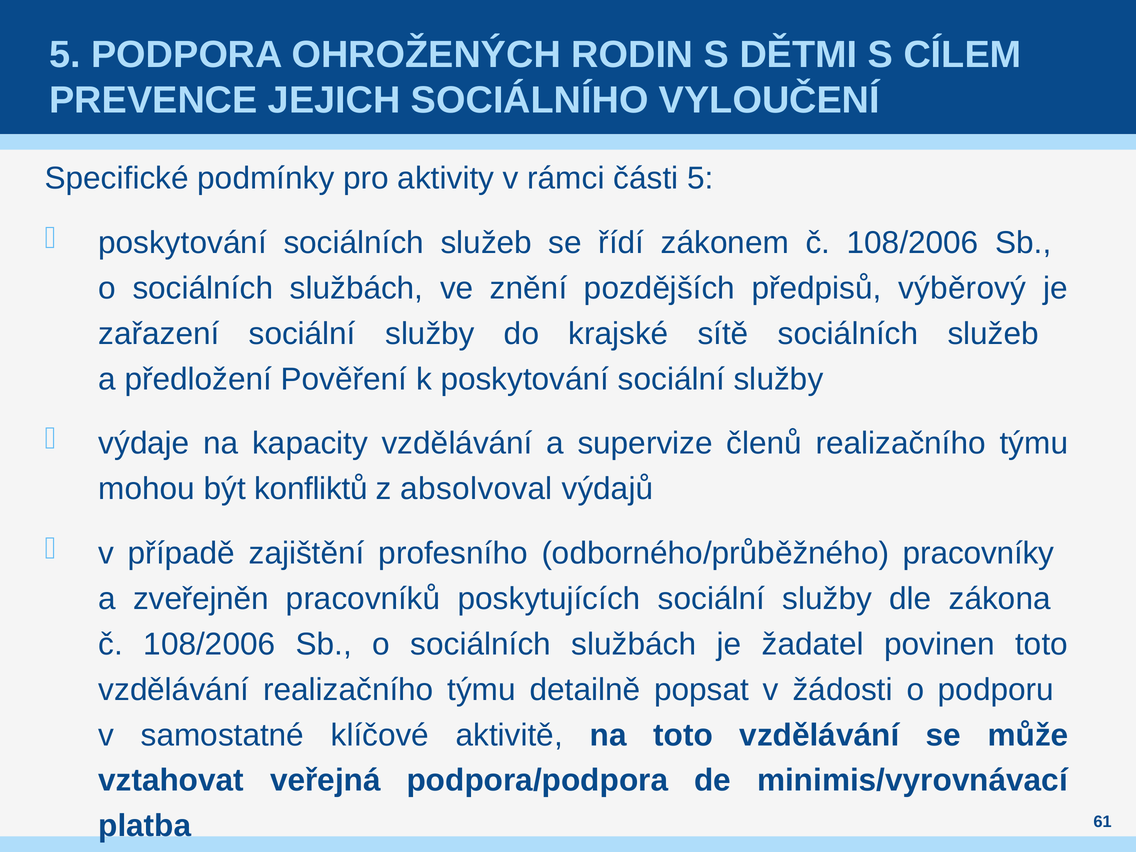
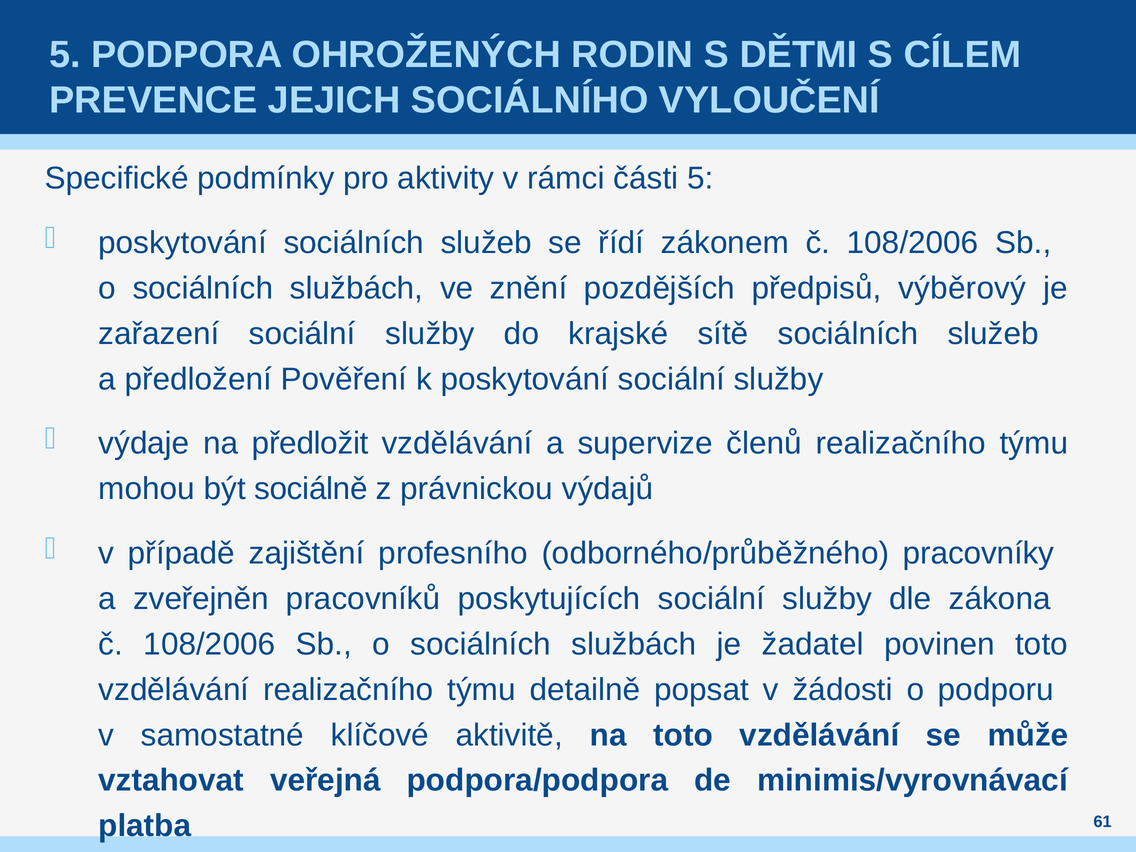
kapacity: kapacity -> předložit (310, 443)
konfliktů: konfliktů -> sociálně (311, 489)
absolvoval: absolvoval -> právnickou (477, 489)
